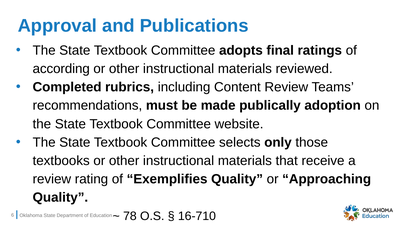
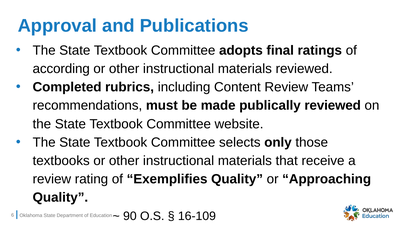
publically adoption: adoption -> reviewed (333, 106)
78: 78 -> 90 (130, 216)
16-710: 16-710 -> 16-109 (197, 216)
